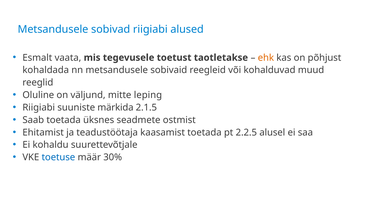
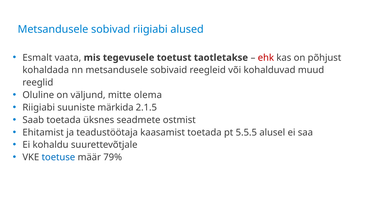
ehk colour: orange -> red (266, 58)
leping: leping -> olema (148, 95)
2.2.5: 2.2.5 -> 5.5.5 (246, 133)
30%: 30% -> 79% (113, 158)
